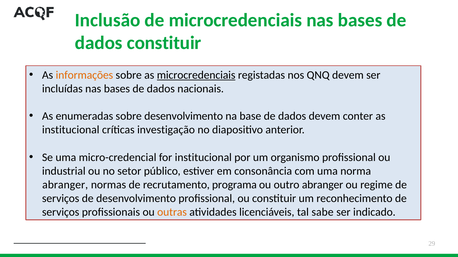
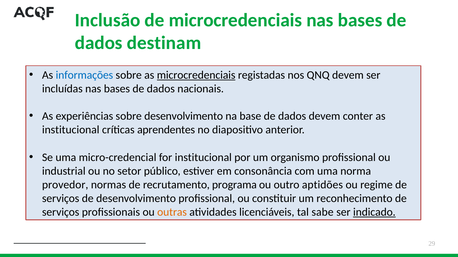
dados constituir: constituir -> destinam (164, 43)
informações colour: orange -> blue (84, 75)
enumeradas: enumeradas -> experiências (84, 116)
investigação: investigação -> aprendentes (166, 130)
abranger: abranger -> provedor (65, 185)
outro abranger: abranger -> aptidões (322, 185)
indicado underline: none -> present (374, 213)
